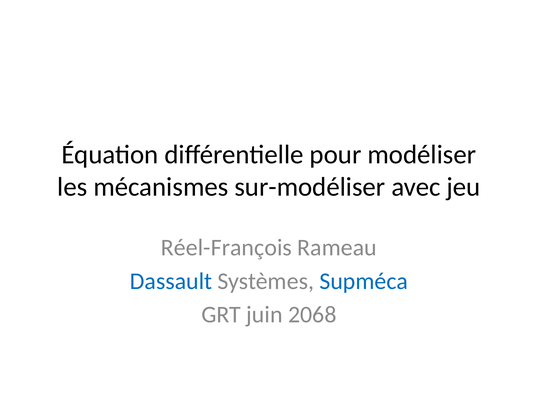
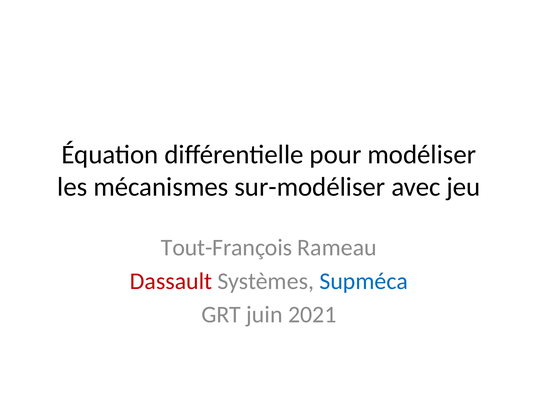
Réel-François: Réel-François -> Tout-François (226, 247)
Dassault colour: blue -> red (171, 281)
2068: 2068 -> 2021 (312, 314)
